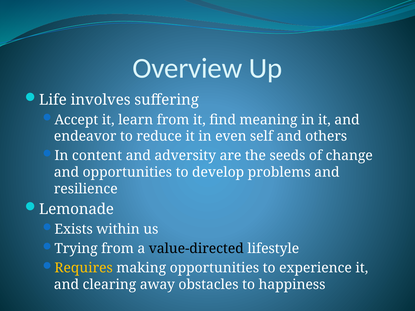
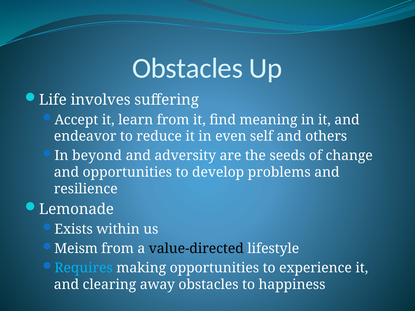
Overview: Overview -> Obstacles (187, 69)
content: content -> beyond (97, 156)
Trying: Trying -> Meism (76, 249)
Requires colour: yellow -> light blue (84, 268)
